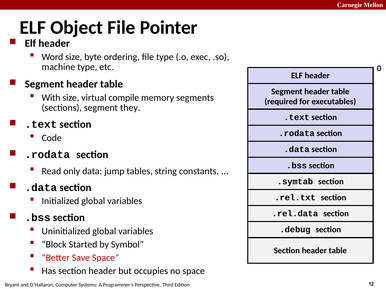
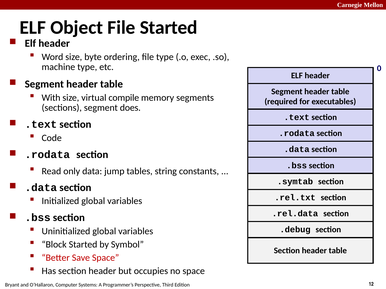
File Pointer: Pointer -> Started (169, 28)
they: they -> does (130, 108)
